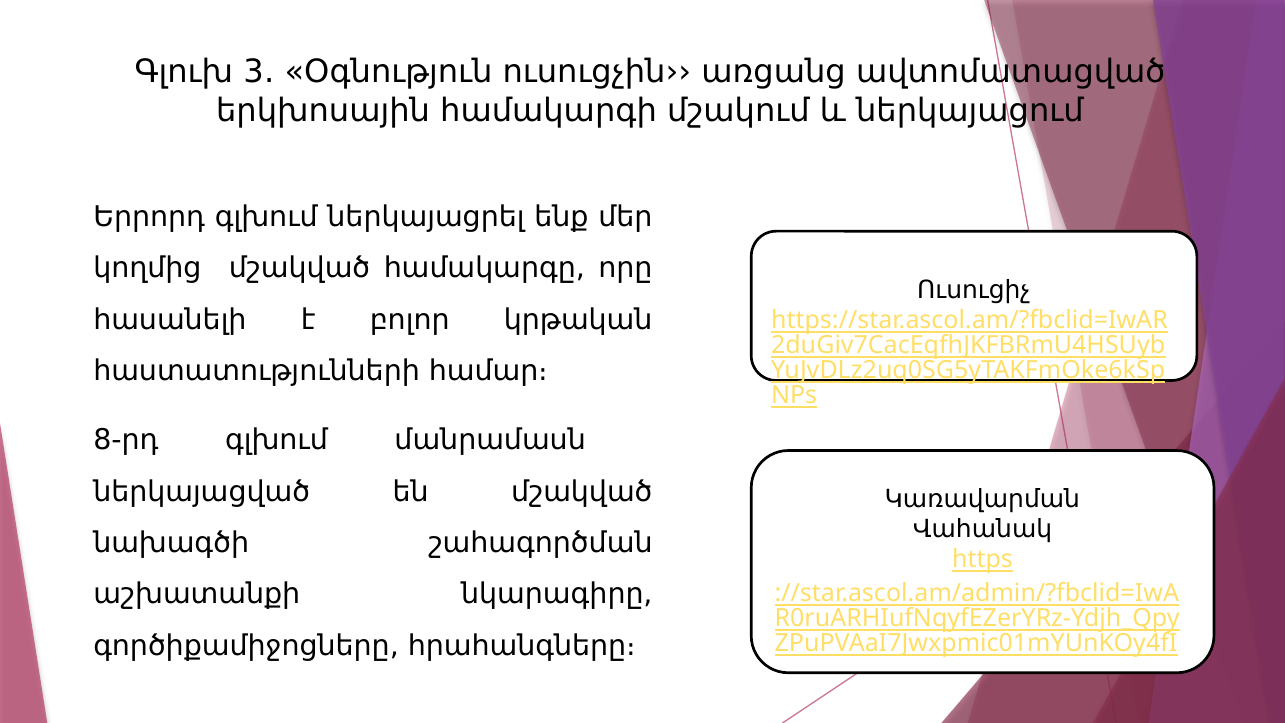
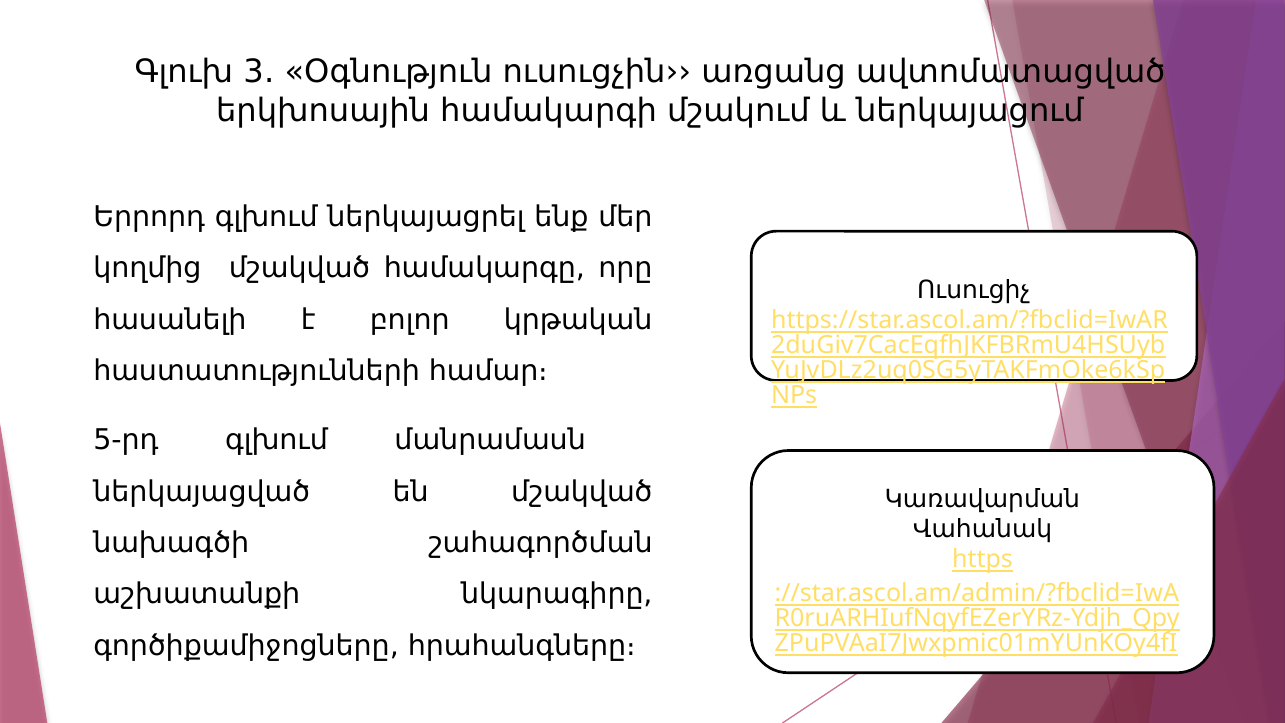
8-րդ: 8-րդ -> 5-րդ (126, 440)
